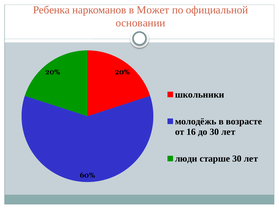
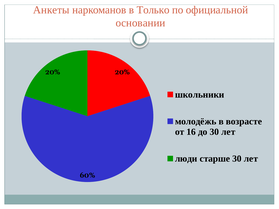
Ребенка: Ребенка -> Анкеты (51, 10)
Может: Может -> Только (153, 10)
